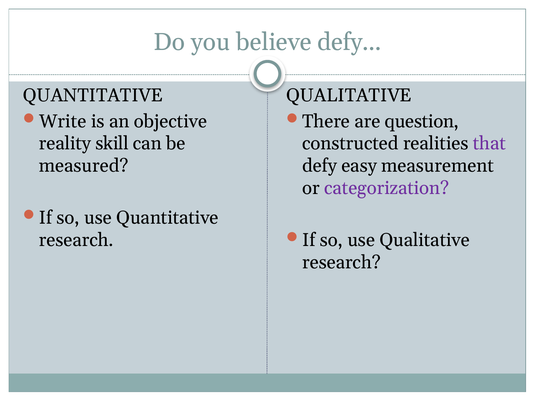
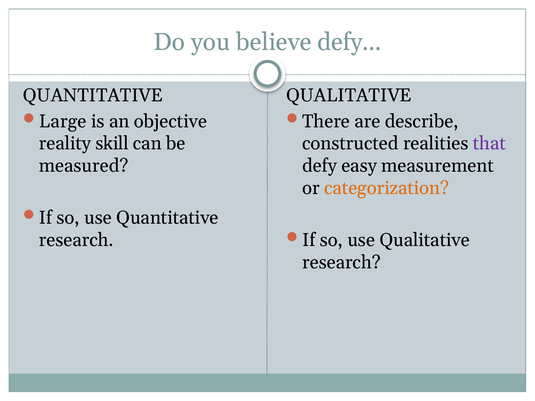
Write: Write -> Large (63, 121)
question: question -> describe (422, 121)
categorization colour: purple -> orange (387, 188)
